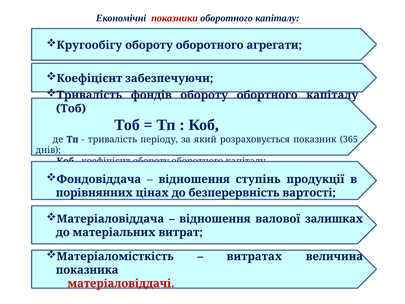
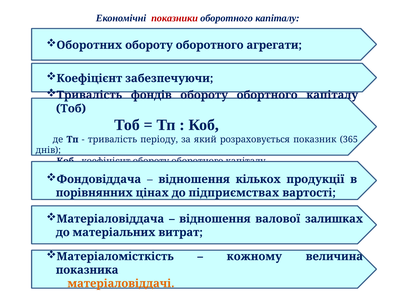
Кругообігу: Кругообігу -> Оборотних (89, 45)
ступінь: ступінь -> кількох (258, 179)
безперервність: безперервність -> підприємствах (234, 193)
витратах: витратах -> кожному (254, 256)
матеріаловіддачі colour: red -> orange (121, 283)
